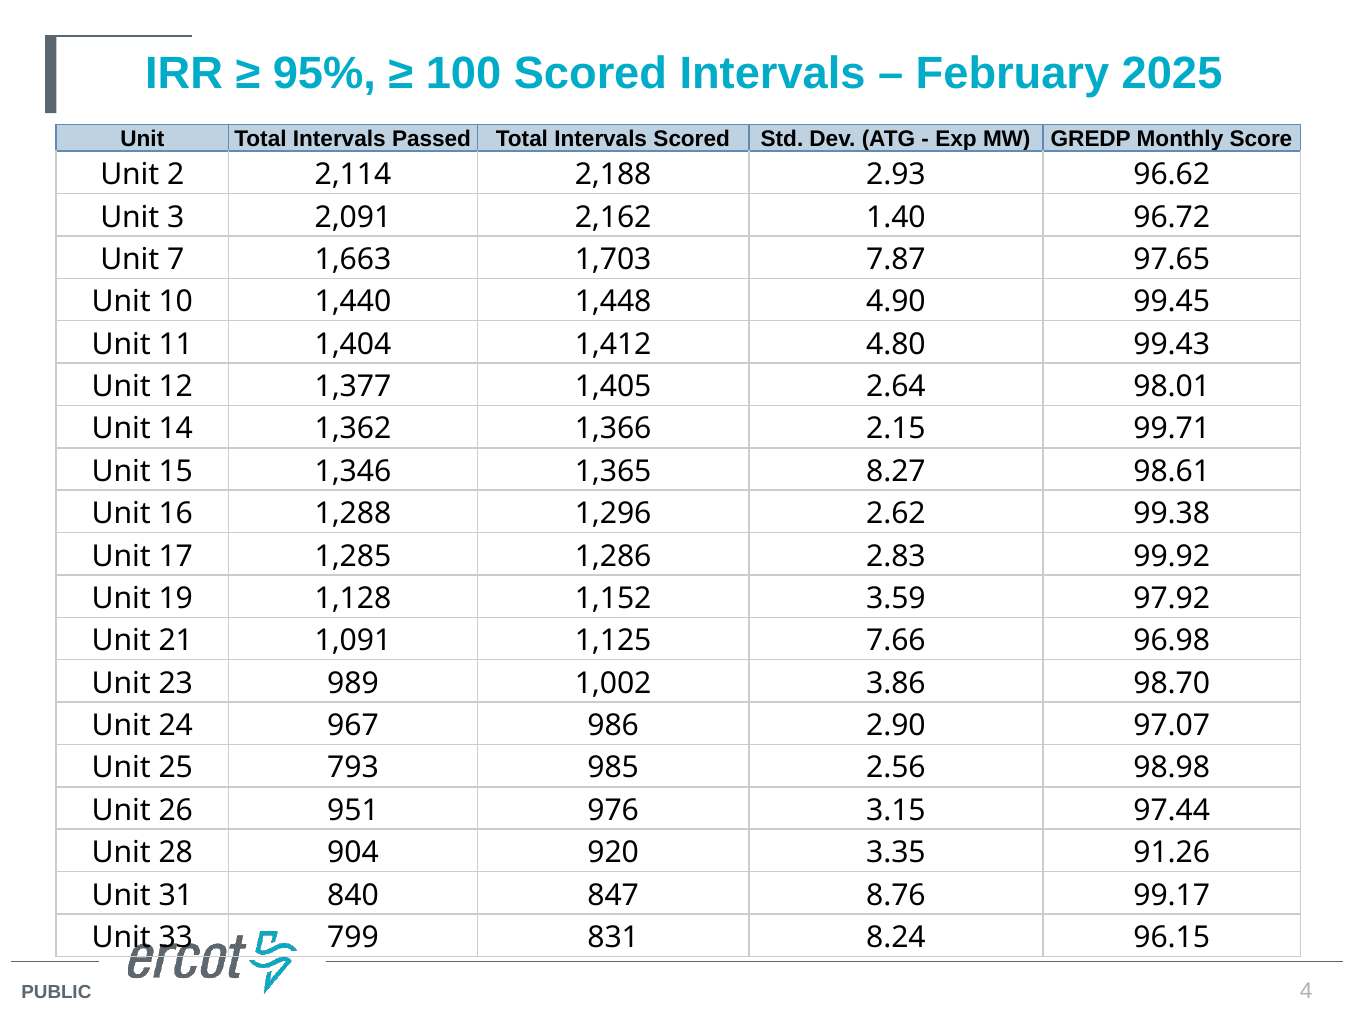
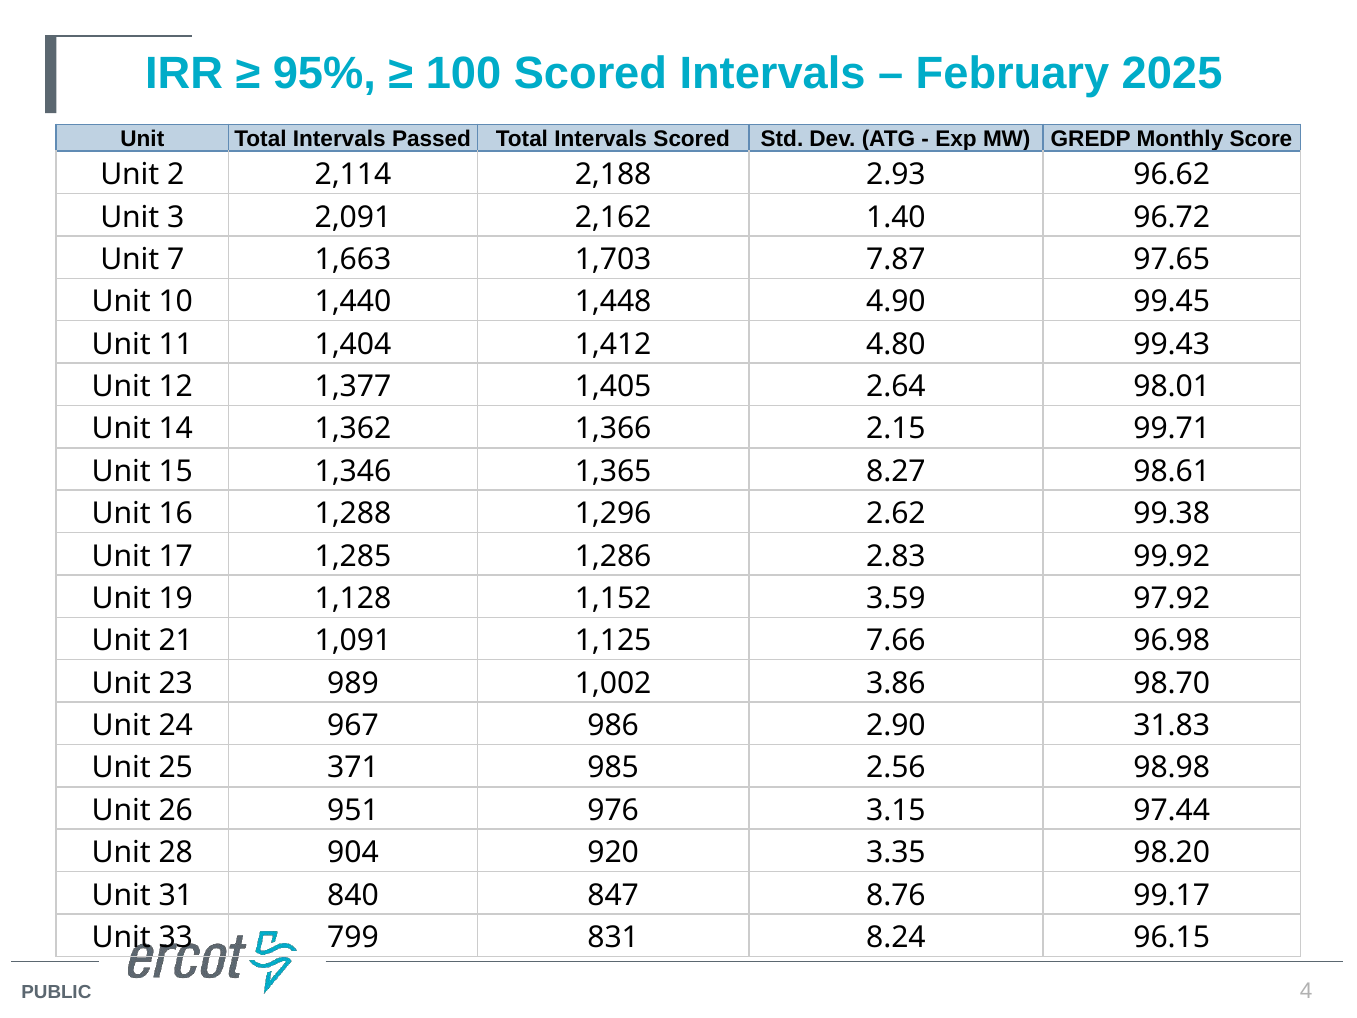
97.07: 97.07 -> 31.83 (1172, 725)
793: 793 -> 371 (353, 768)
91.26: 91.26 -> 98.20 (1172, 853)
